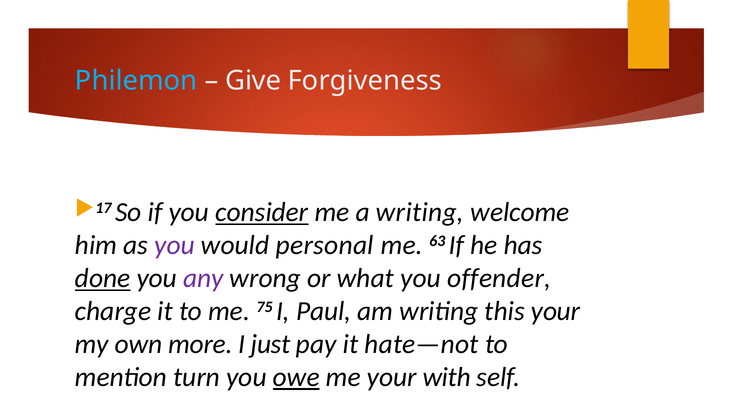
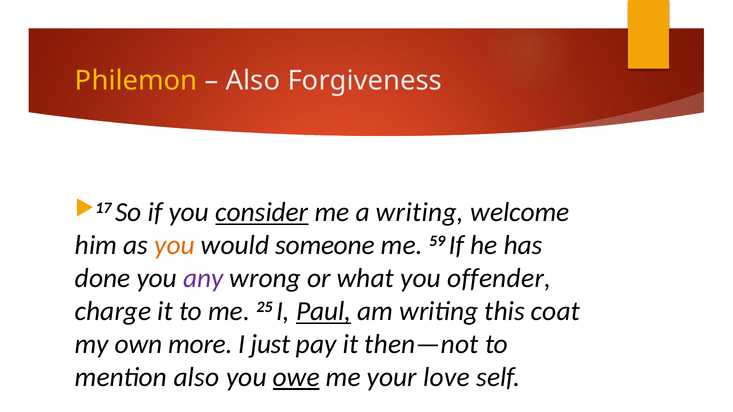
Philemon colour: light blue -> yellow (136, 81)
Give: Give -> Also (253, 81)
you colour: purple -> orange (175, 246)
personal: personal -> someone (325, 246)
63: 63 -> 59 (437, 241)
done underline: present -> none (103, 279)
75: 75 -> 25 (265, 307)
Paul underline: none -> present (324, 312)
this your: your -> coat (555, 312)
hate—not: hate—not -> then—not (421, 344)
mention turn: turn -> also (197, 377)
with: with -> love (446, 377)
